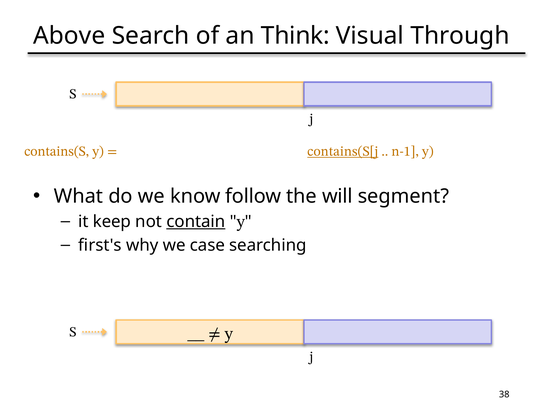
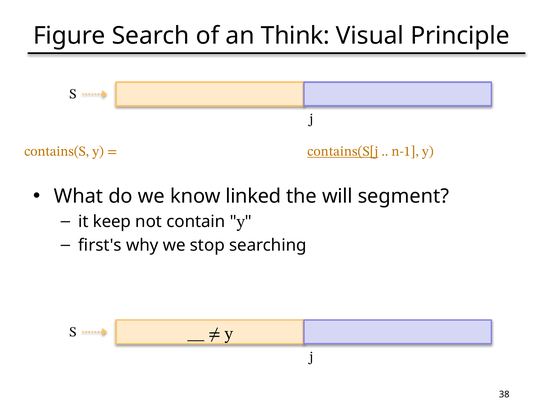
Above: Above -> Figure (69, 36)
Through: Through -> Principle (460, 36)
follow: follow -> linked (253, 197)
contain underline: present -> none (196, 222)
case: case -> stop (207, 246)
